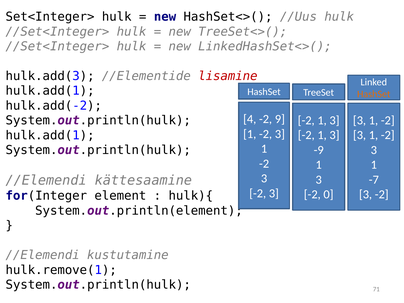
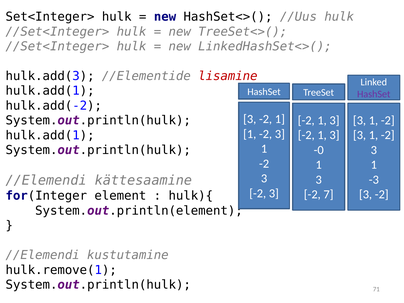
HashSet colour: orange -> purple (374, 94)
4: 4 -> 3 (250, 119)
9: 9 -> 1 (280, 119)
-9: -9 -> -0 (319, 150)
-7: -7 -> -3 (374, 180)
0: 0 -> 7 (328, 194)
